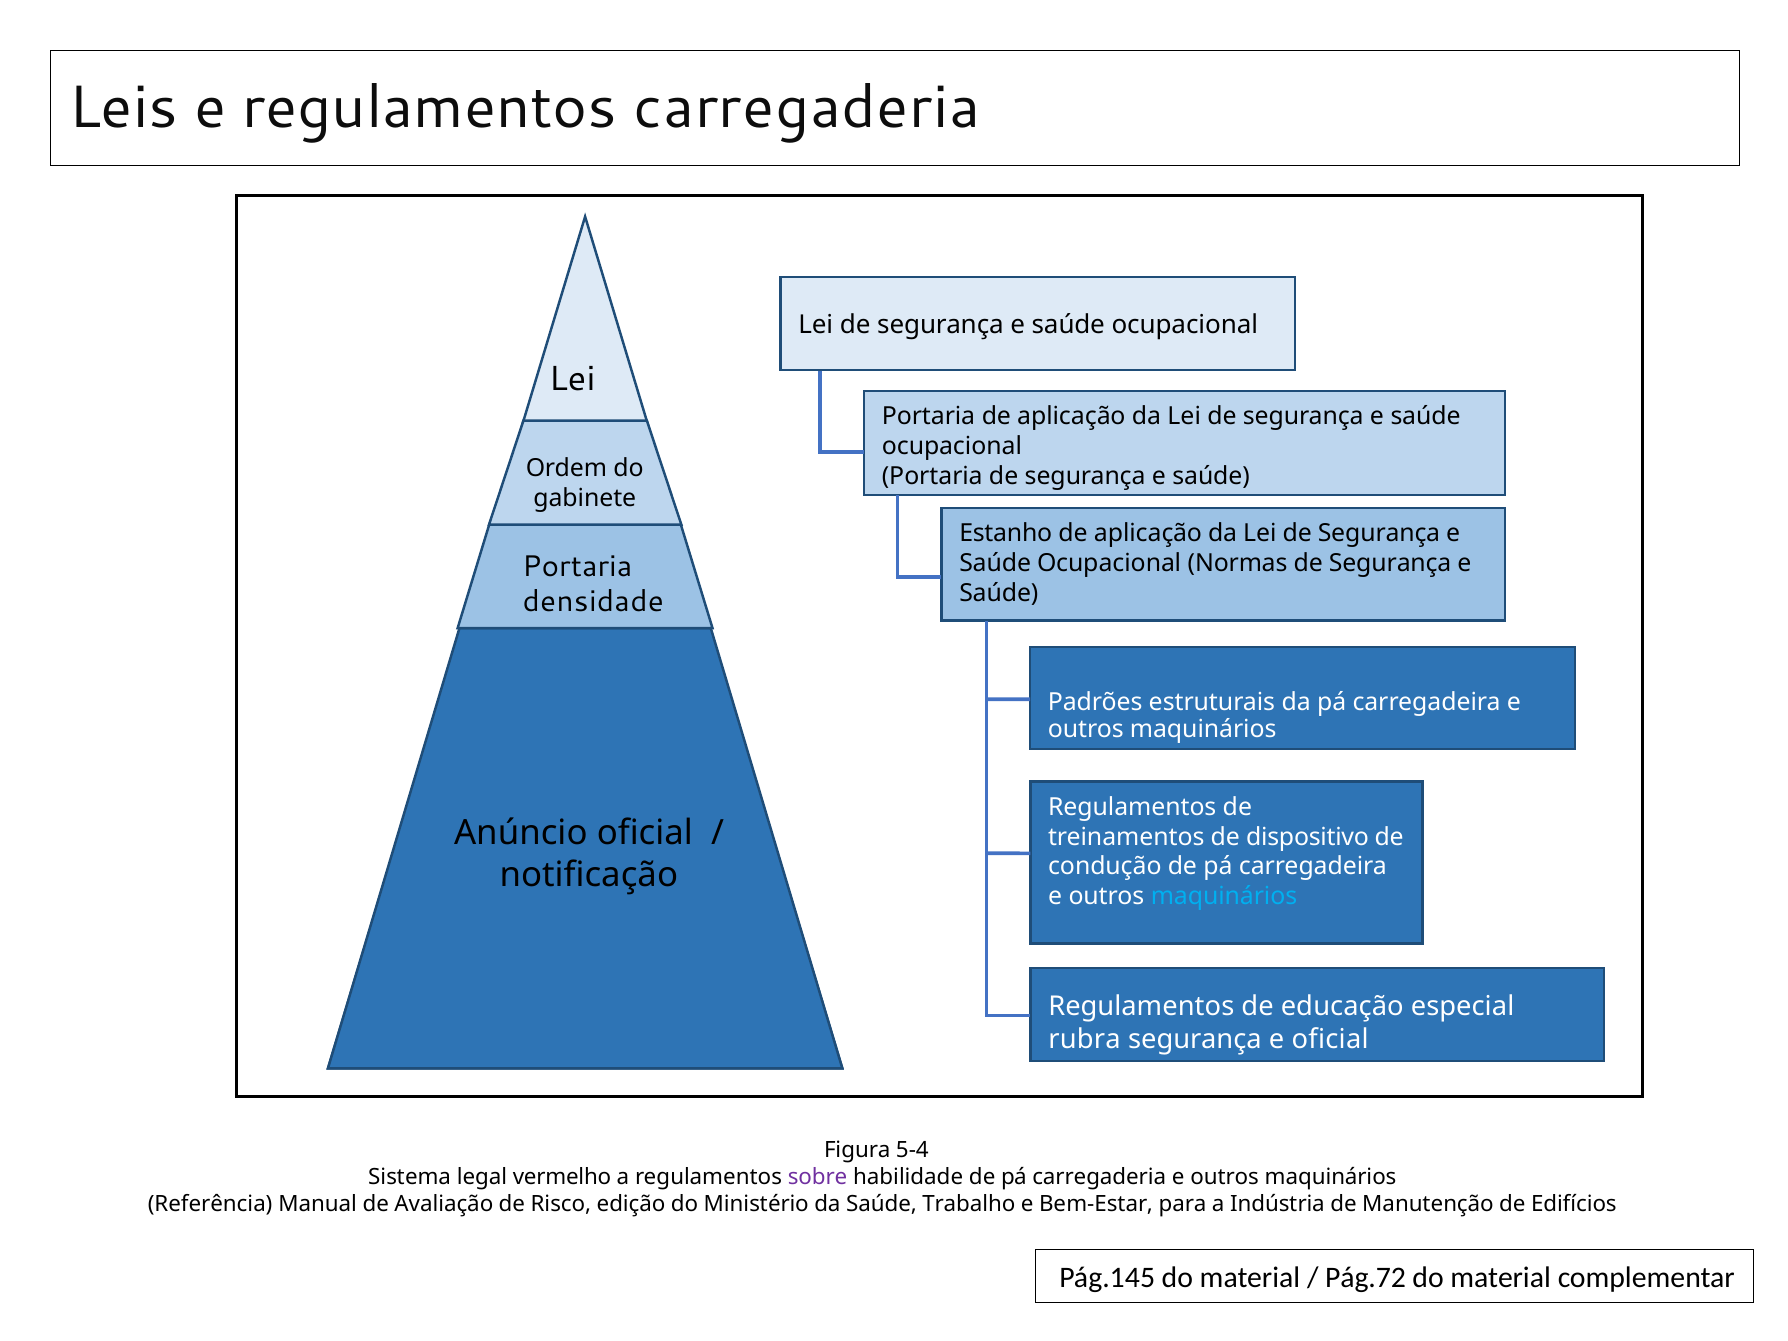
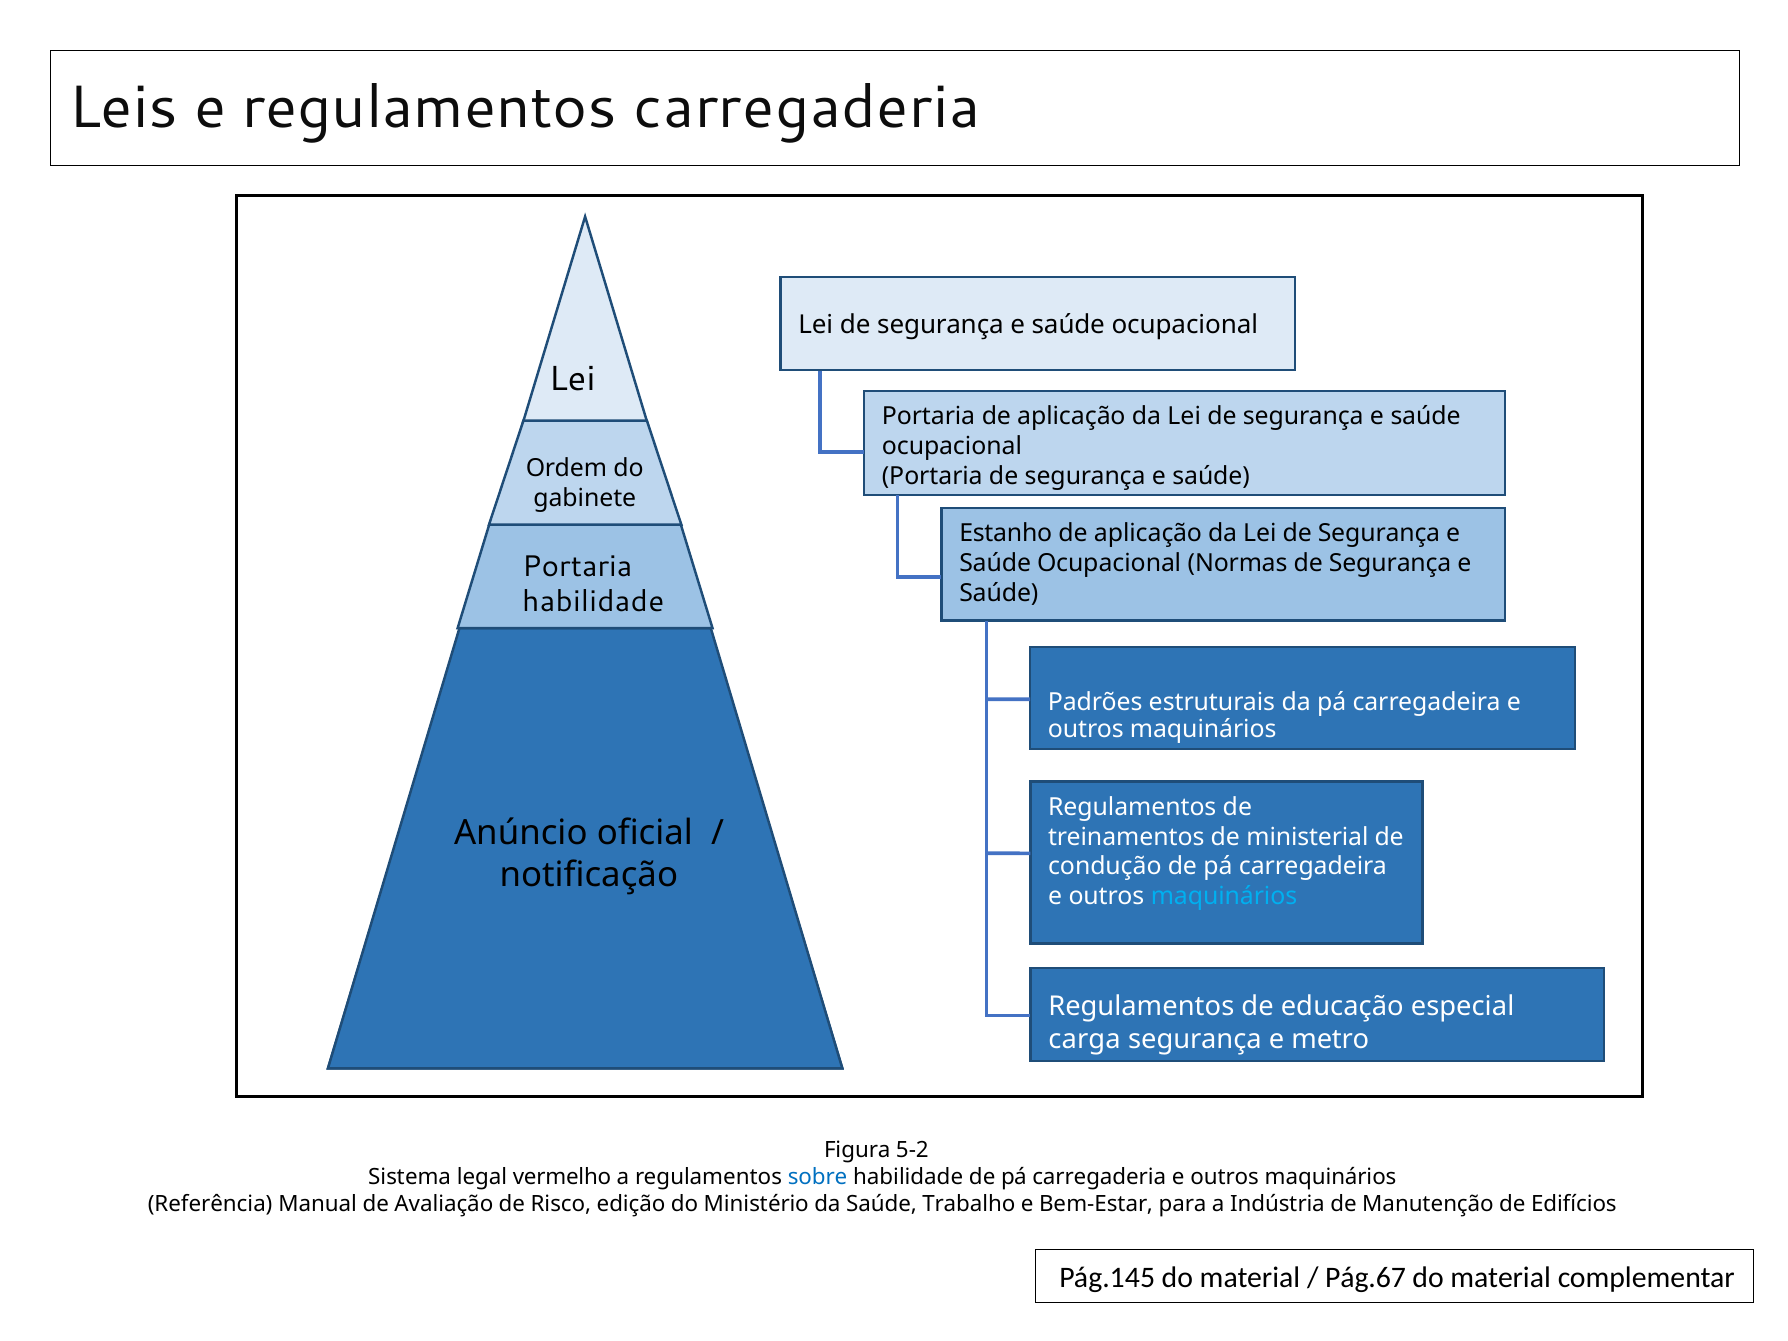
densidade: densidade -> habilidade (593, 602)
dispositivo: dispositivo -> ministerial (1307, 837)
rubra: rubra -> carga (1085, 1039)
e oficial: oficial -> metro (1330, 1039)
5-4: 5-4 -> 5-2 (912, 1150)
sobre colour: purple -> blue (818, 1177)
Pág.72: Pág.72 -> Pág.67 (1366, 1278)
